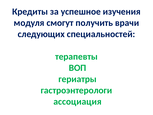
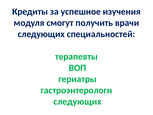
ассоциация: ассоциация -> следующих (77, 101)
